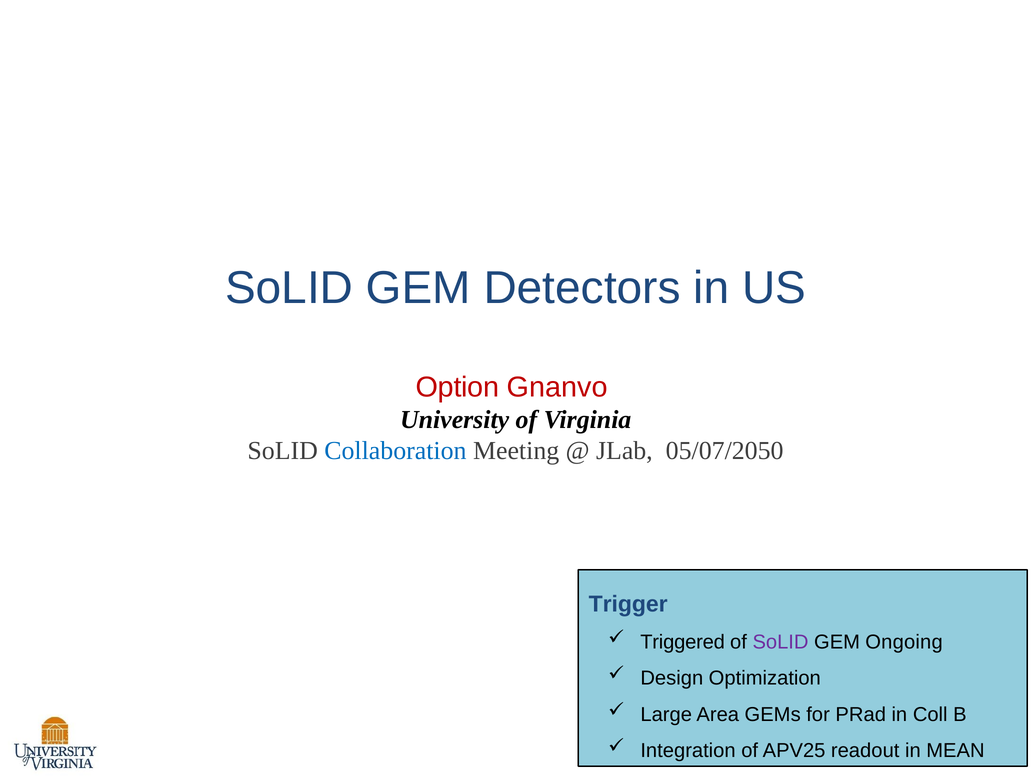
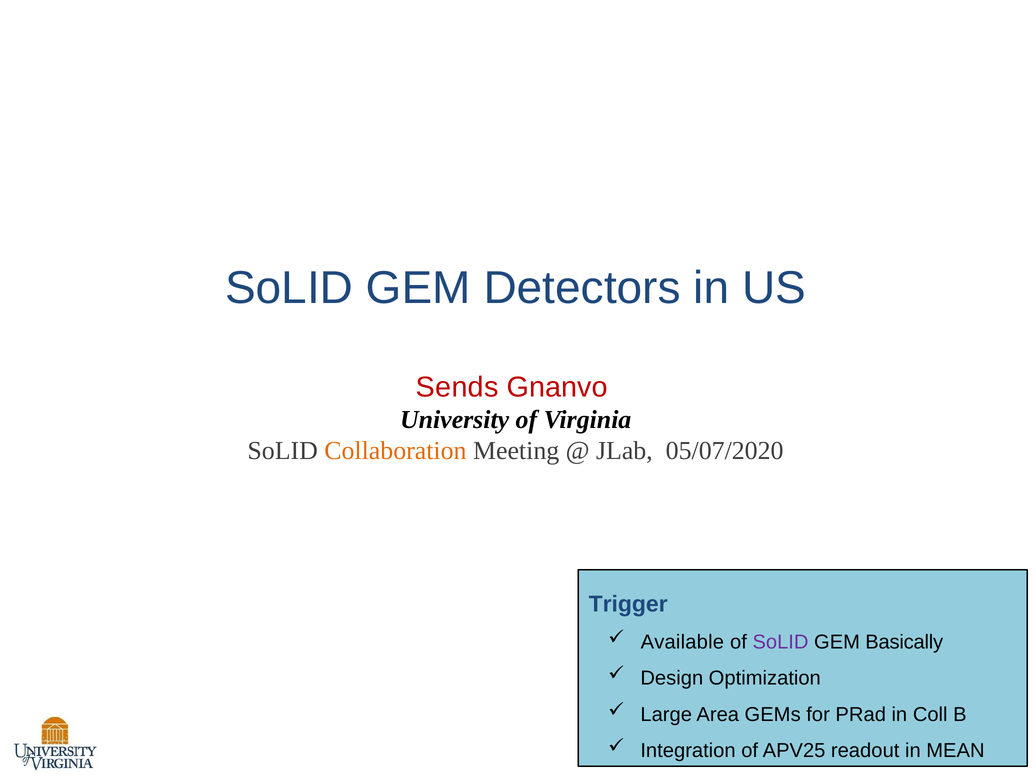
Option: Option -> Sends (457, 387)
Collaboration colour: blue -> orange (395, 451)
05/07/2050: 05/07/2050 -> 05/07/2020 (725, 451)
Triggered: Triggered -> Available (682, 642)
Ongoing: Ongoing -> Basically (904, 642)
